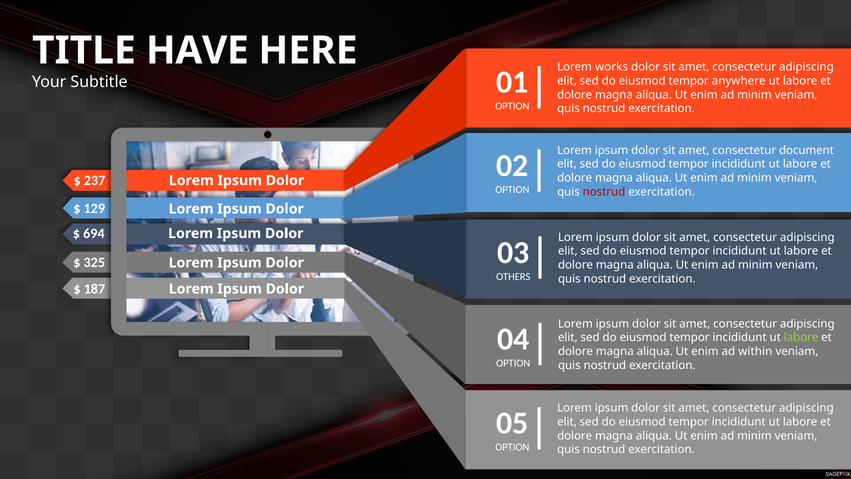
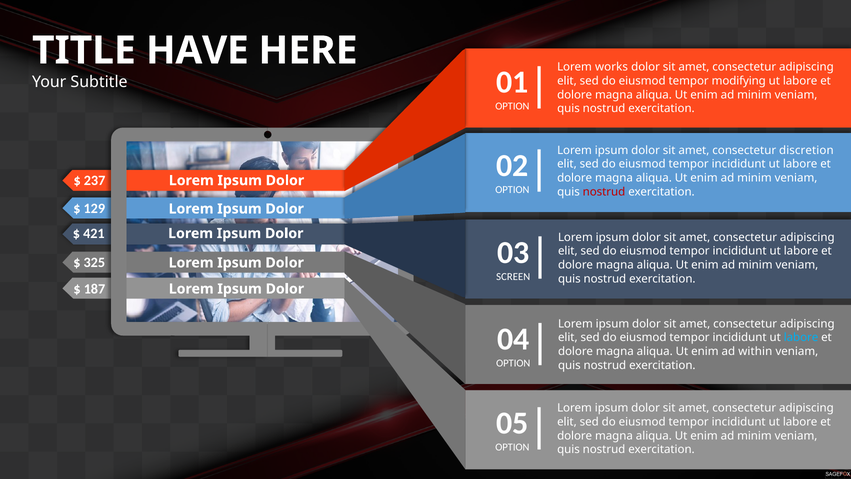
anywhere: anywhere -> modifying (739, 81)
document: document -> discretion (806, 150)
694: 694 -> 421 (94, 233)
OTHERS: OTHERS -> SCREEN (513, 276)
labore colour: light green -> light blue (801, 337)
